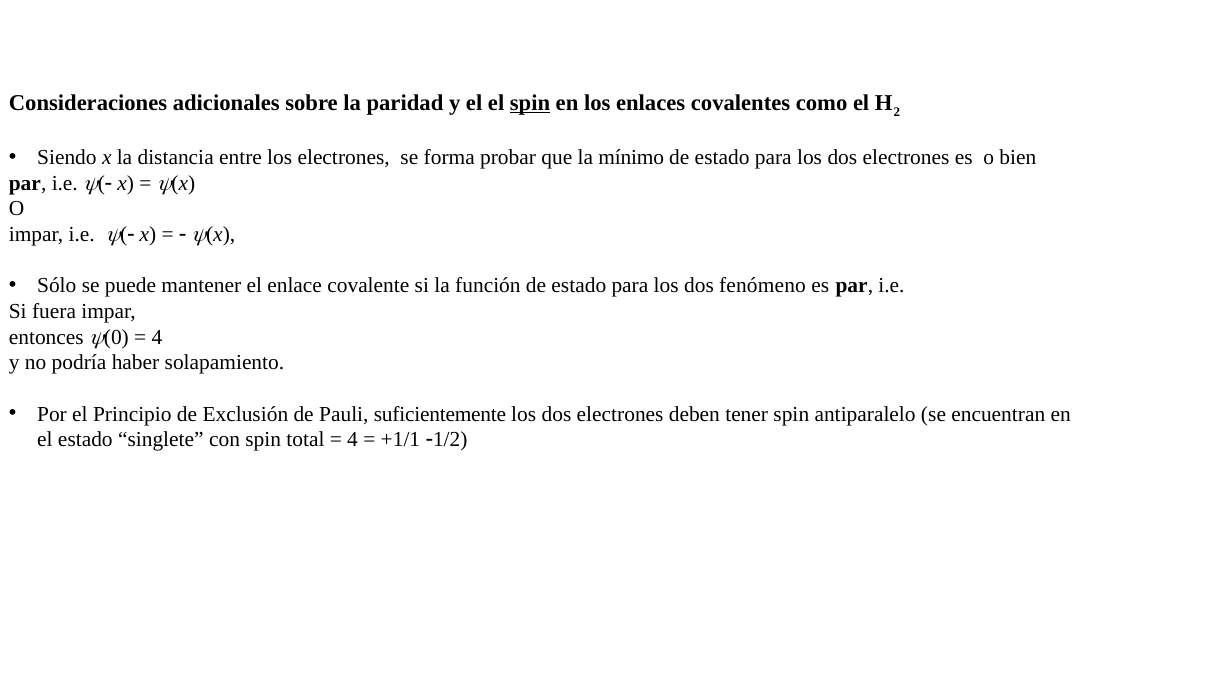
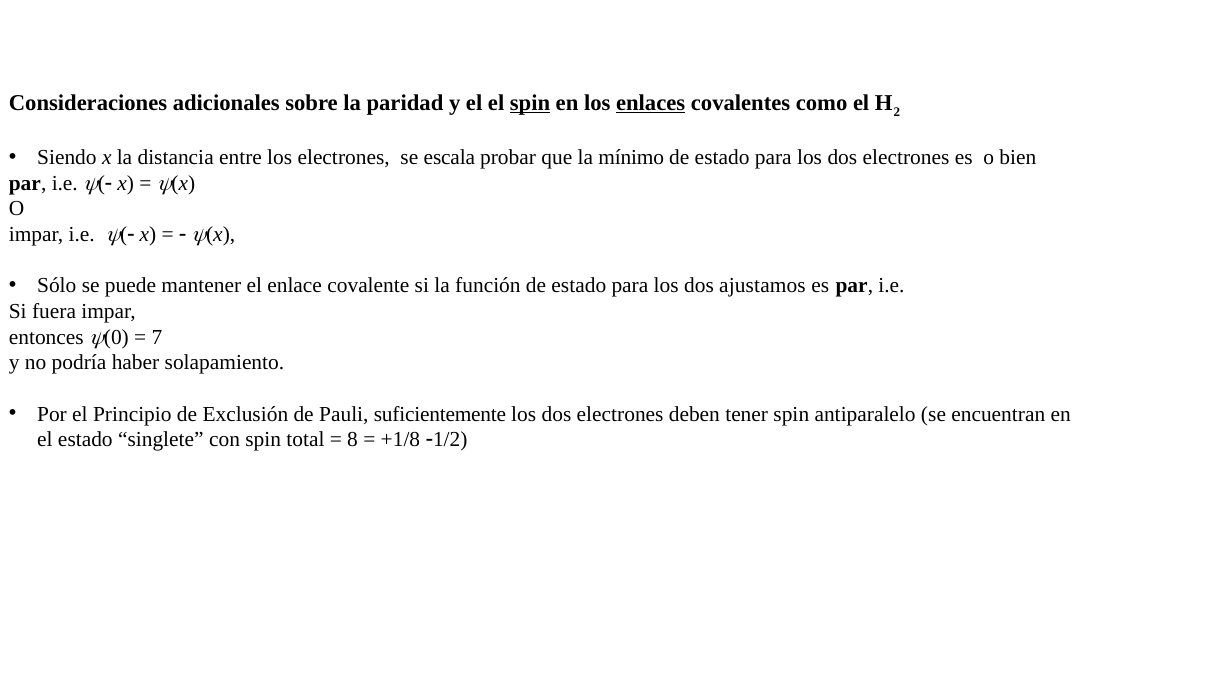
enlaces underline: none -> present (651, 103)
forma: forma -> escala (449, 157)
fenómeno: fenómeno -> ajustamos (763, 286)
4: 4 -> 7 (157, 337)
4: 4 -> 8 (353, 440)
+1/1: +1/1 -> +1/8 (400, 440)
